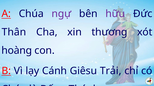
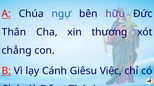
ngự colour: purple -> blue (61, 14)
hoàng: hoàng -> chẳng (17, 51)
Trải: Trải -> Việc (111, 71)
